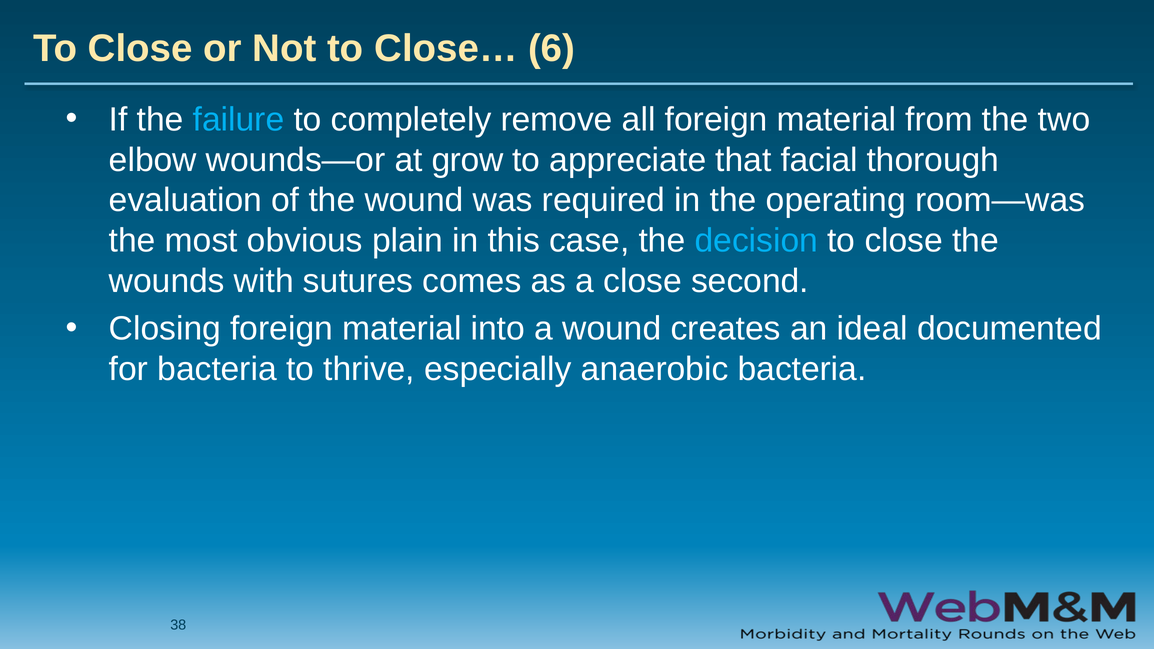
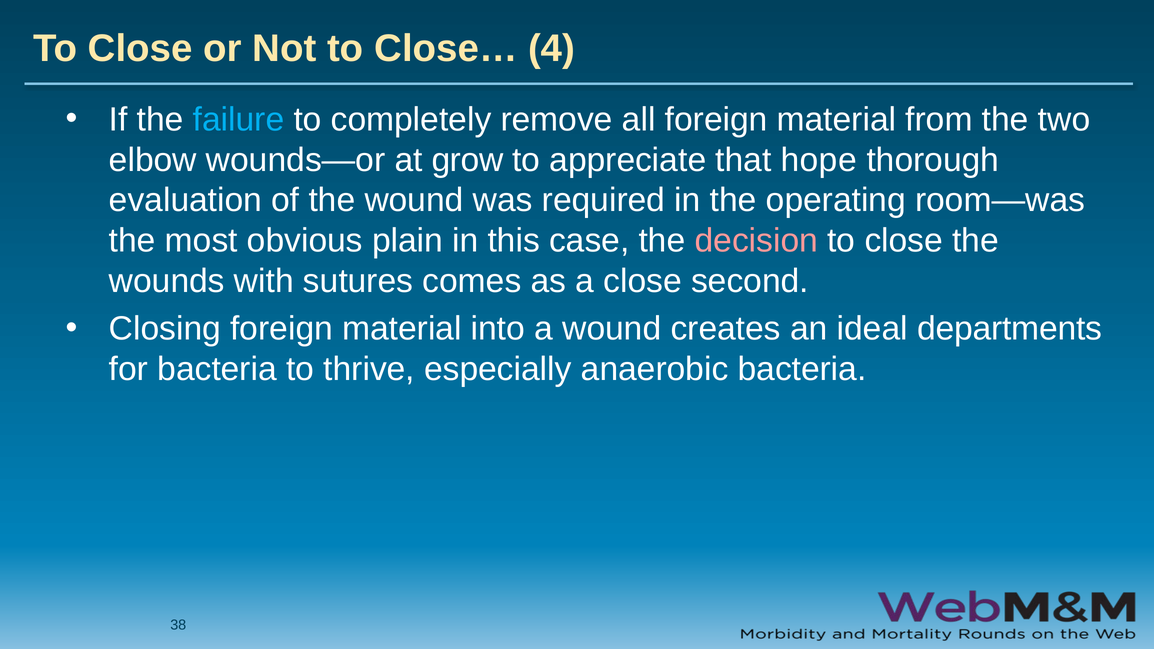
6: 6 -> 4 (552, 48)
facial: facial -> hope (819, 160)
decision colour: light blue -> pink (756, 241)
documented: documented -> departments (1009, 329)
